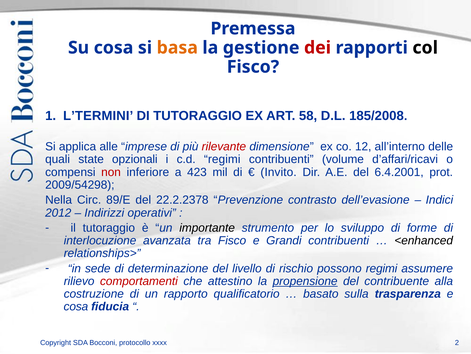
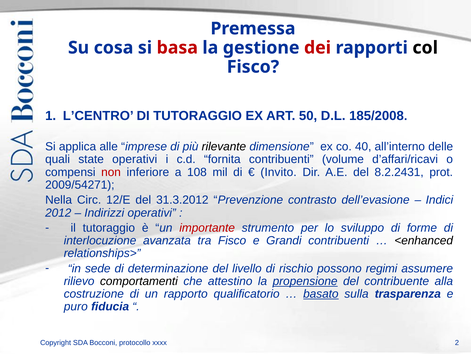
basa colour: orange -> red (177, 48)
L’TERMINI: L’TERMINI -> L’CENTRO (98, 116)
58: 58 -> 50 (308, 116)
rilevante colour: red -> black (224, 146)
12: 12 -> 40 (363, 146)
state opzionali: opzionali -> operativi (135, 159)
c.d regimi: regimi -> fornita (222, 159)
423: 423 -> 108 (197, 172)
6.4.2001: 6.4.2001 -> 8.2.2431 (399, 172)
2009/54298: 2009/54298 -> 2009/54271 (80, 185)
89/E: 89/E -> 12/E (118, 200)
22.2.2378: 22.2.2378 -> 31.3.2012 (182, 200)
importante colour: black -> red (207, 227)
comportamenti colour: red -> black (139, 281)
basato underline: none -> present (321, 293)
cosa: cosa -> puro (76, 306)
